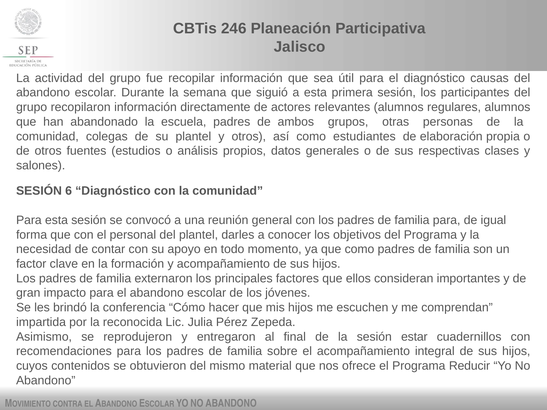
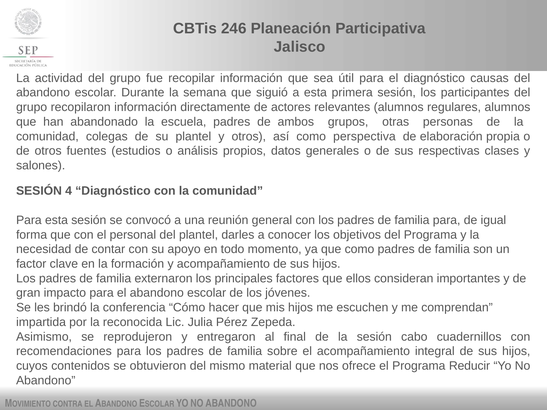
estudiantes: estudiantes -> perspectiva (364, 136)
6: 6 -> 4 (69, 191)
estar: estar -> cabo (414, 337)
